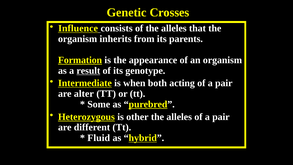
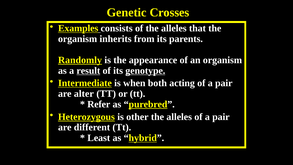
Influence: Influence -> Examples (78, 28)
Formation: Formation -> Randomly (80, 60)
genotype underline: none -> present (145, 71)
Some: Some -> Refer (99, 104)
Fluid: Fluid -> Least (99, 138)
